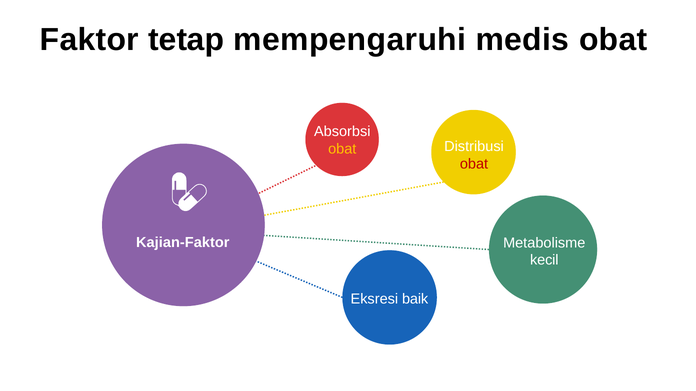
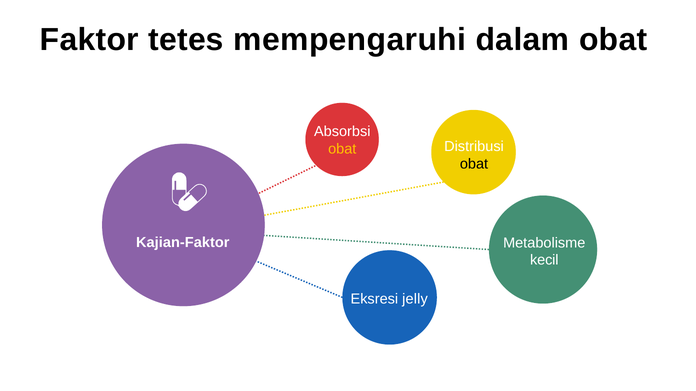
tetap: tetap -> tetes (186, 40)
medis: medis -> dalam (522, 40)
obat colour: red -> black (474, 164)
baik: baik -> jelly (415, 299)
